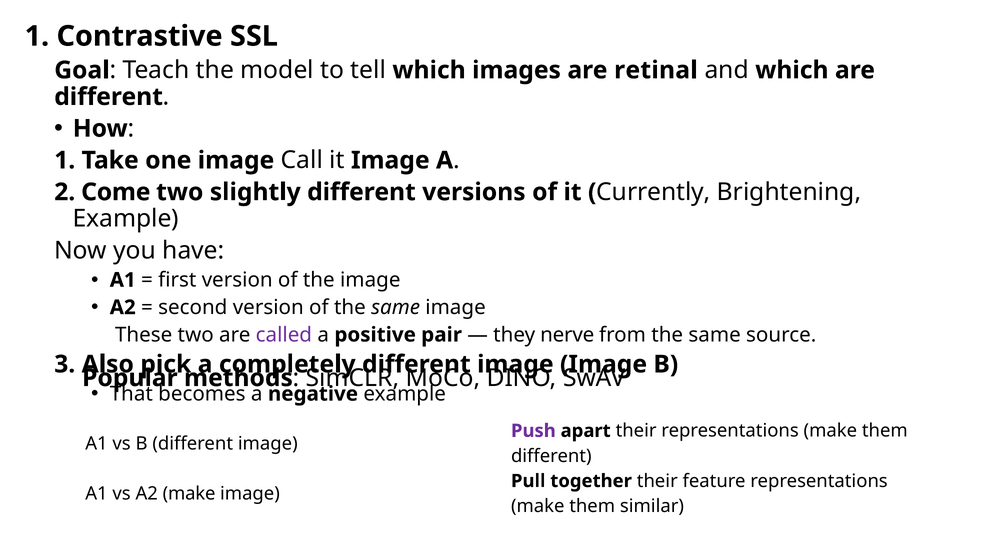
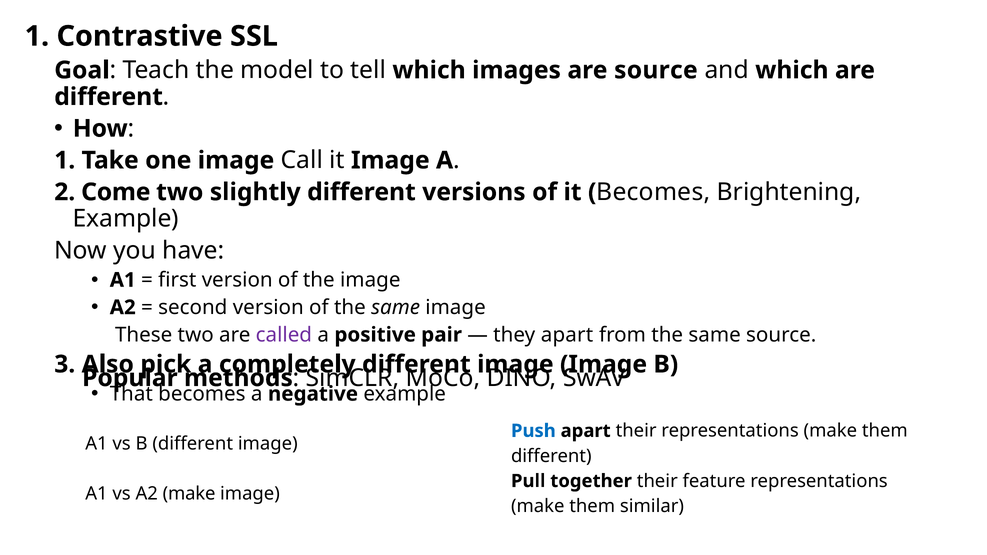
are retinal: retinal -> source (656, 70)
Currently: Currently -> Becomes (653, 192)
they nerve: nerve -> apart (567, 335)
Push colour: purple -> blue (533, 431)
